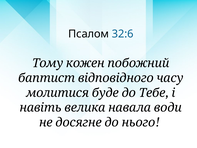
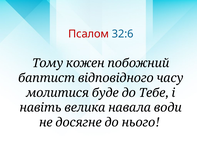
Псалом colour: black -> red (89, 34)
